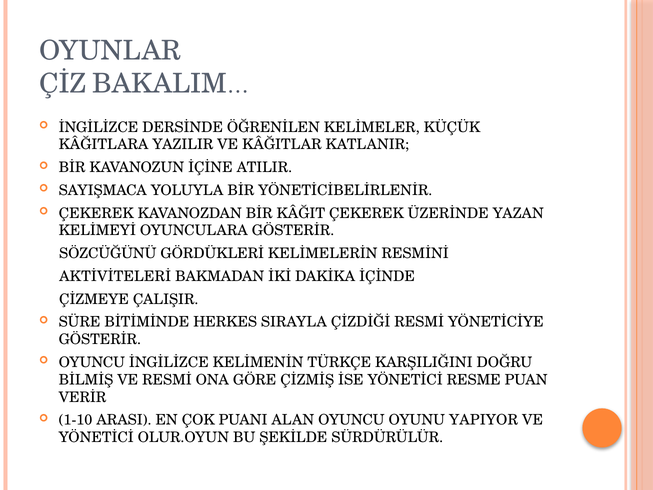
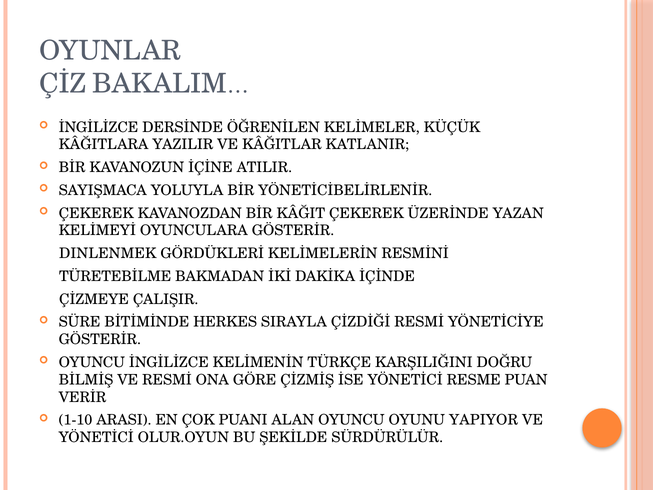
SÖZCÜĞÜNÜ: SÖZCÜĞÜNÜ -> DINLENMEK (108, 253)
AKTİVİTELERİ: AKTİVİTELERİ -> TÜRETEBİLME (115, 276)
